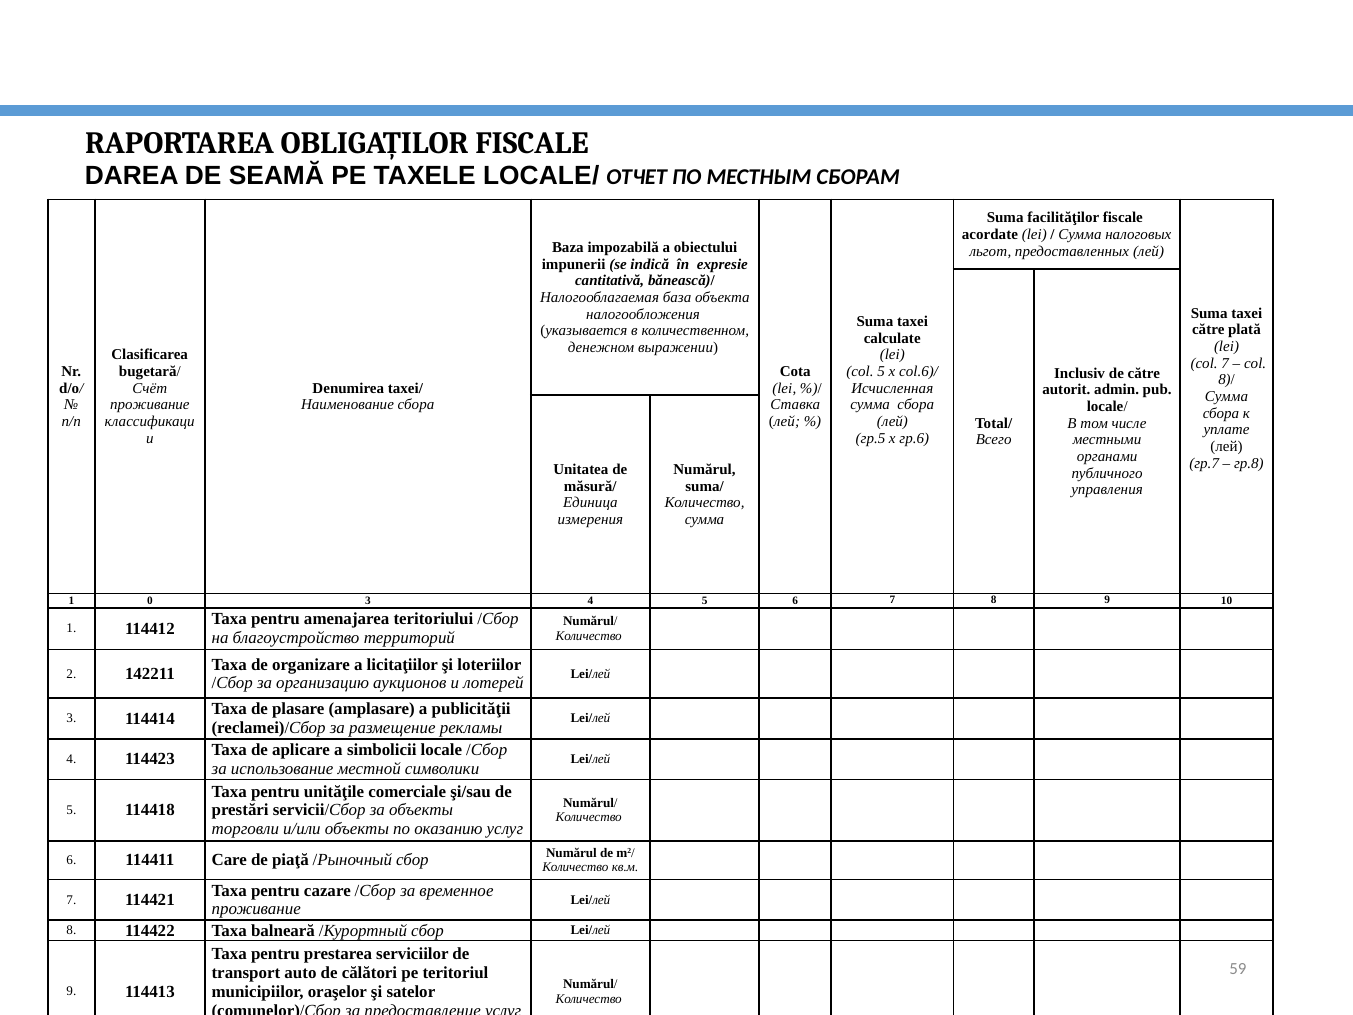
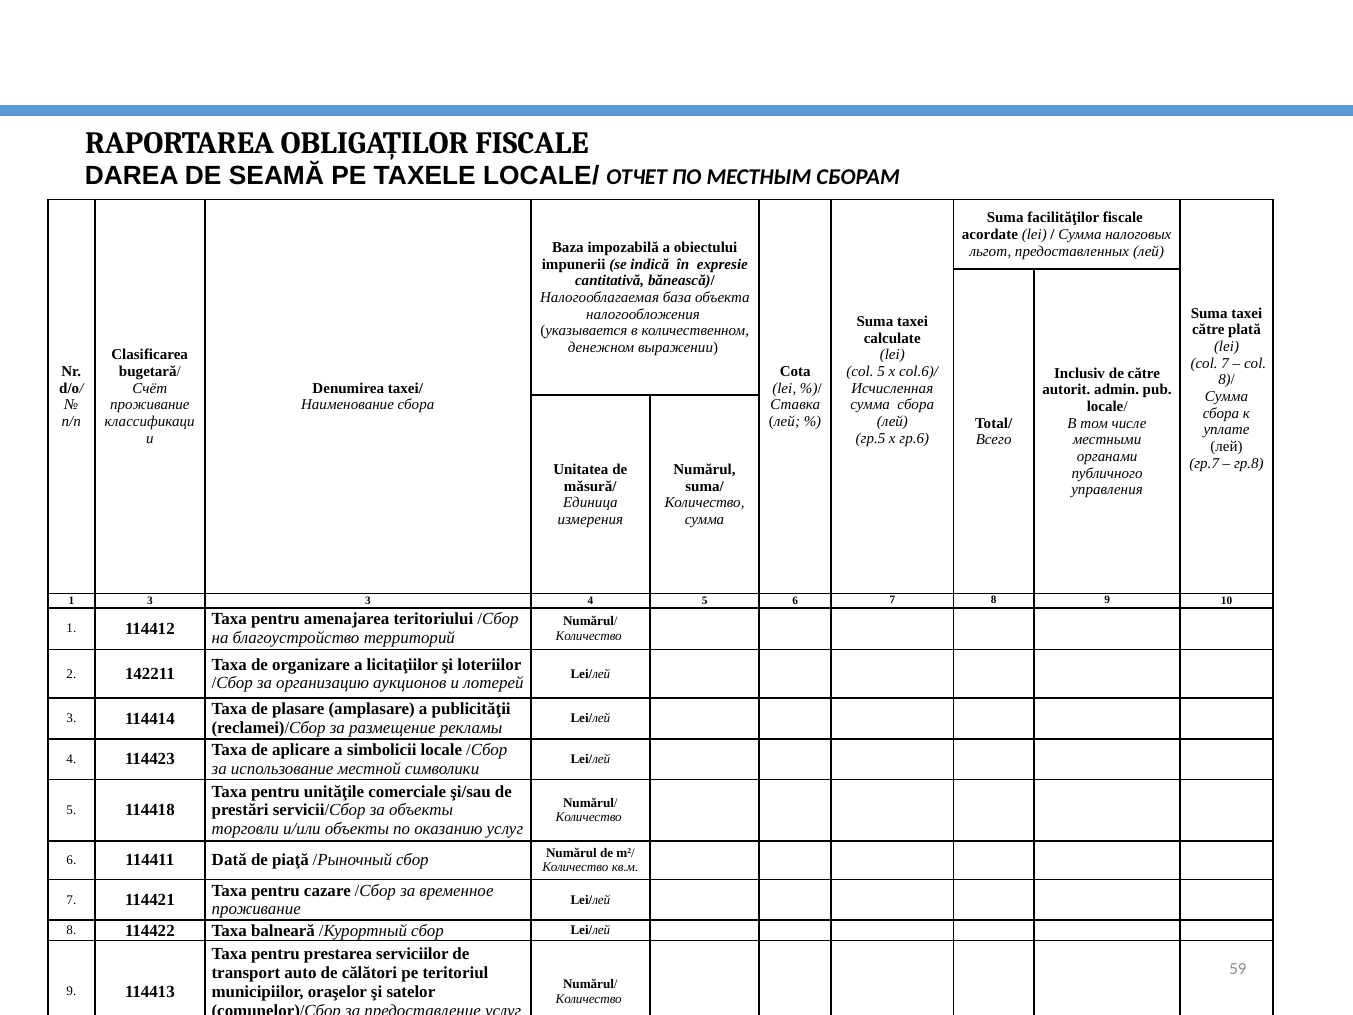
1 0: 0 -> 3 (150, 601)
Care: Care -> Dată (229, 860)
